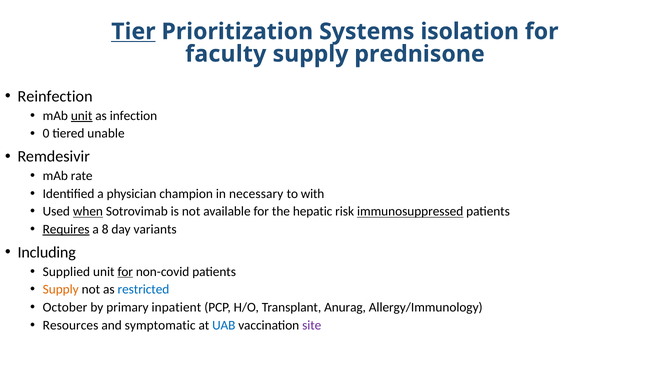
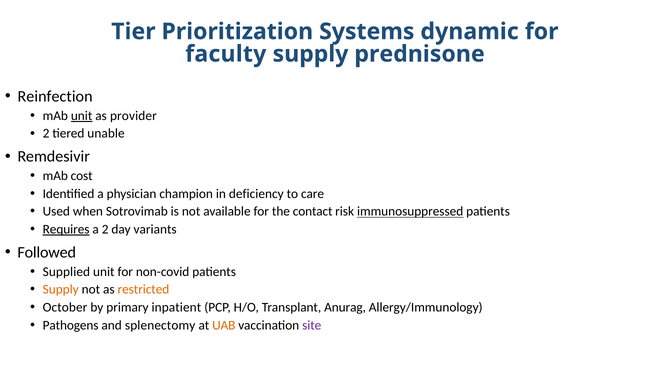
Tier underline: present -> none (133, 32)
isolation: isolation -> dynamic (470, 32)
infection: infection -> provider (133, 116)
0: 0 -> 2 (46, 134)
rate: rate -> cost (82, 176)
necessary: necessary -> deficiency (256, 194)
with: with -> care (313, 194)
when underline: present -> none (88, 211)
hepatic: hepatic -> contact (313, 211)
a 8: 8 -> 2 (105, 229)
Including: Including -> Followed (47, 252)
for underline: present -> none (125, 271)
restricted colour: blue -> orange (143, 289)
Resources: Resources -> Pathogens (71, 325)
symptomatic: symptomatic -> splenectomy (160, 325)
UAB colour: blue -> orange (224, 325)
